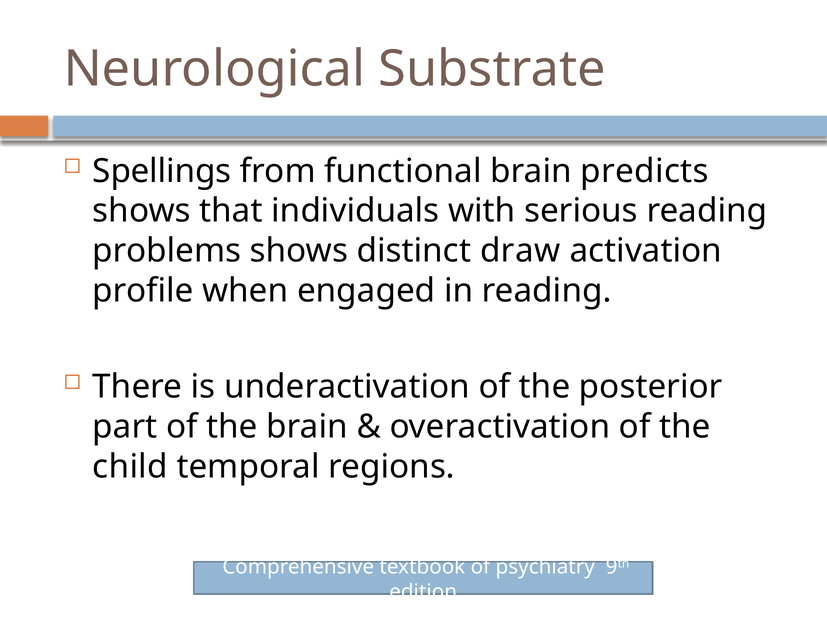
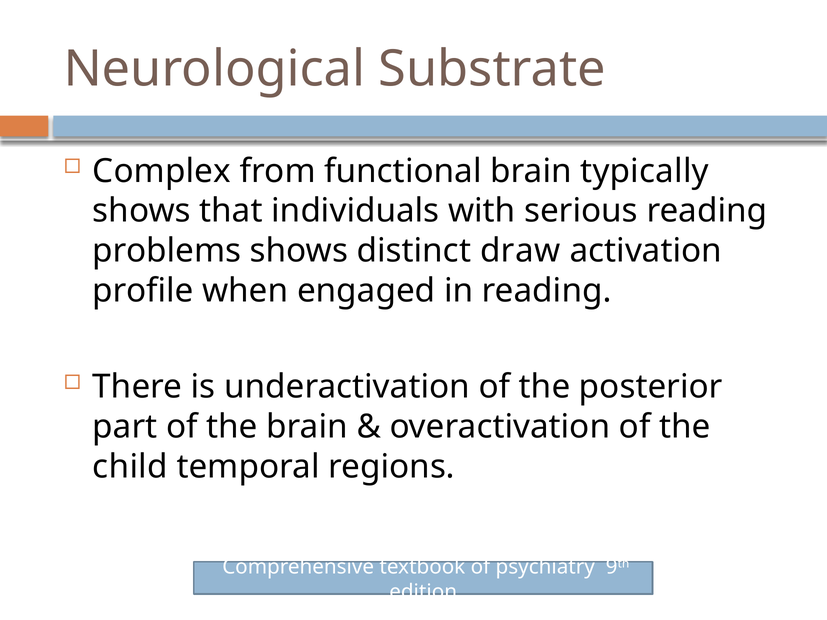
Spellings: Spellings -> Complex (162, 171)
predicts: predicts -> typically (645, 171)
